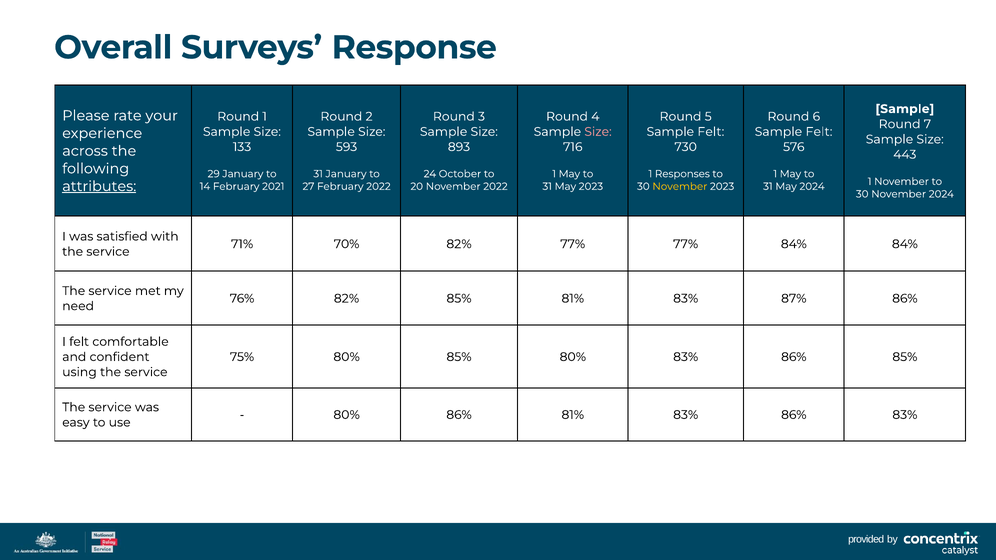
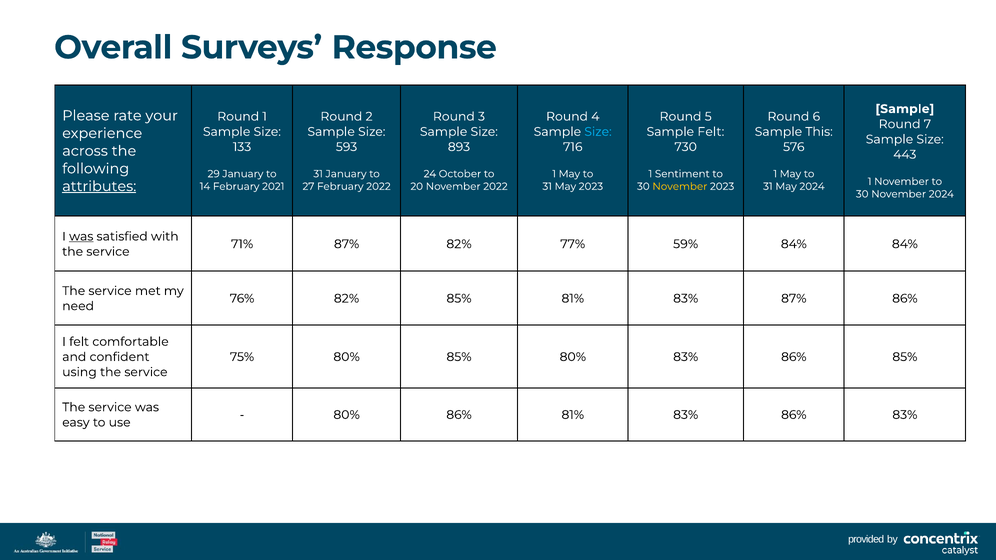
Size colour: pink -> light blue (598, 132)
Felt: Felt -> This (819, 132)
Responses: Responses -> Sentiment (682, 174)
was underline: none -> present (81, 237)
71% 70%: 70% -> 87% (347, 244)
77% 77%: 77% -> 59% (686, 244)
